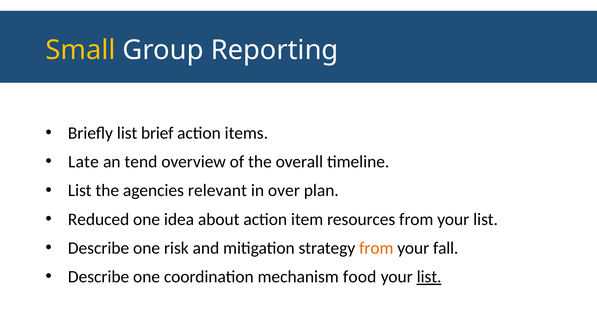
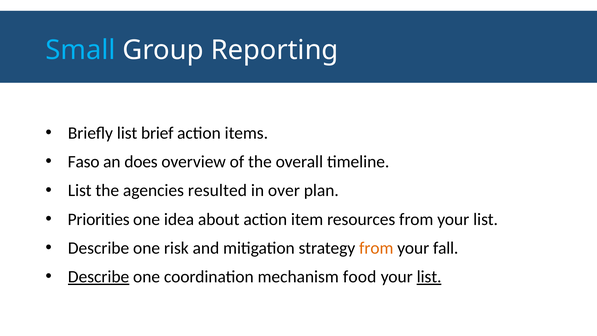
Small colour: yellow -> light blue (81, 50)
Late: Late -> Faso (84, 162)
tend: tend -> does (141, 162)
relevant: relevant -> resulted (217, 190)
Reduced: Reduced -> Priorities (99, 219)
Describe underline: none -> present (99, 277)
